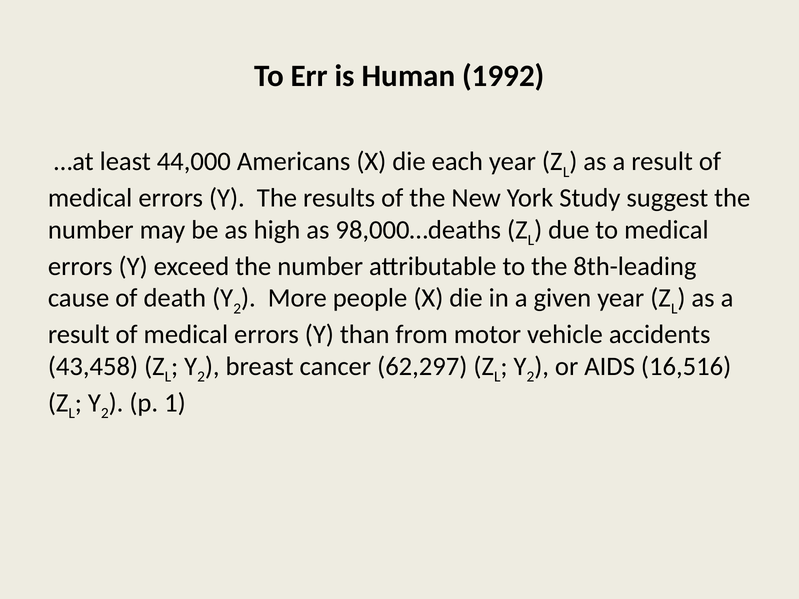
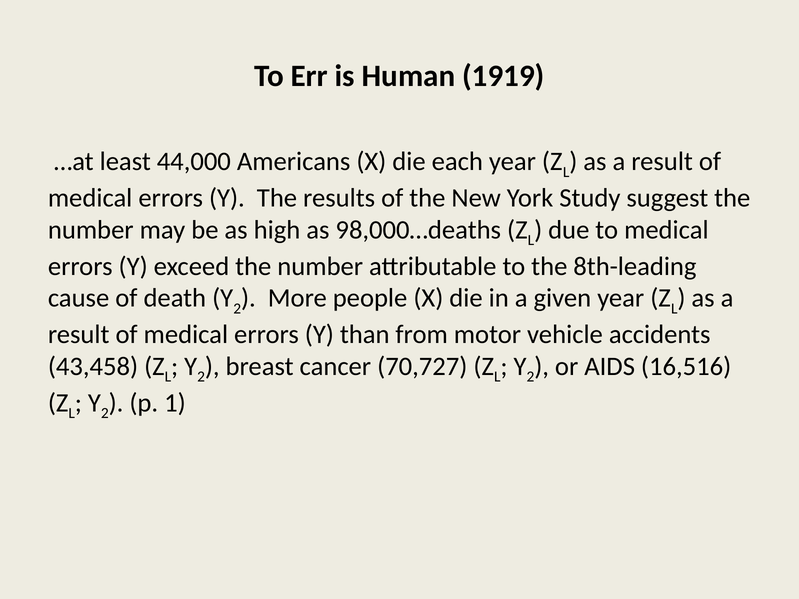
1992: 1992 -> 1919 (503, 76)
62,297: 62,297 -> 70,727 (422, 367)
